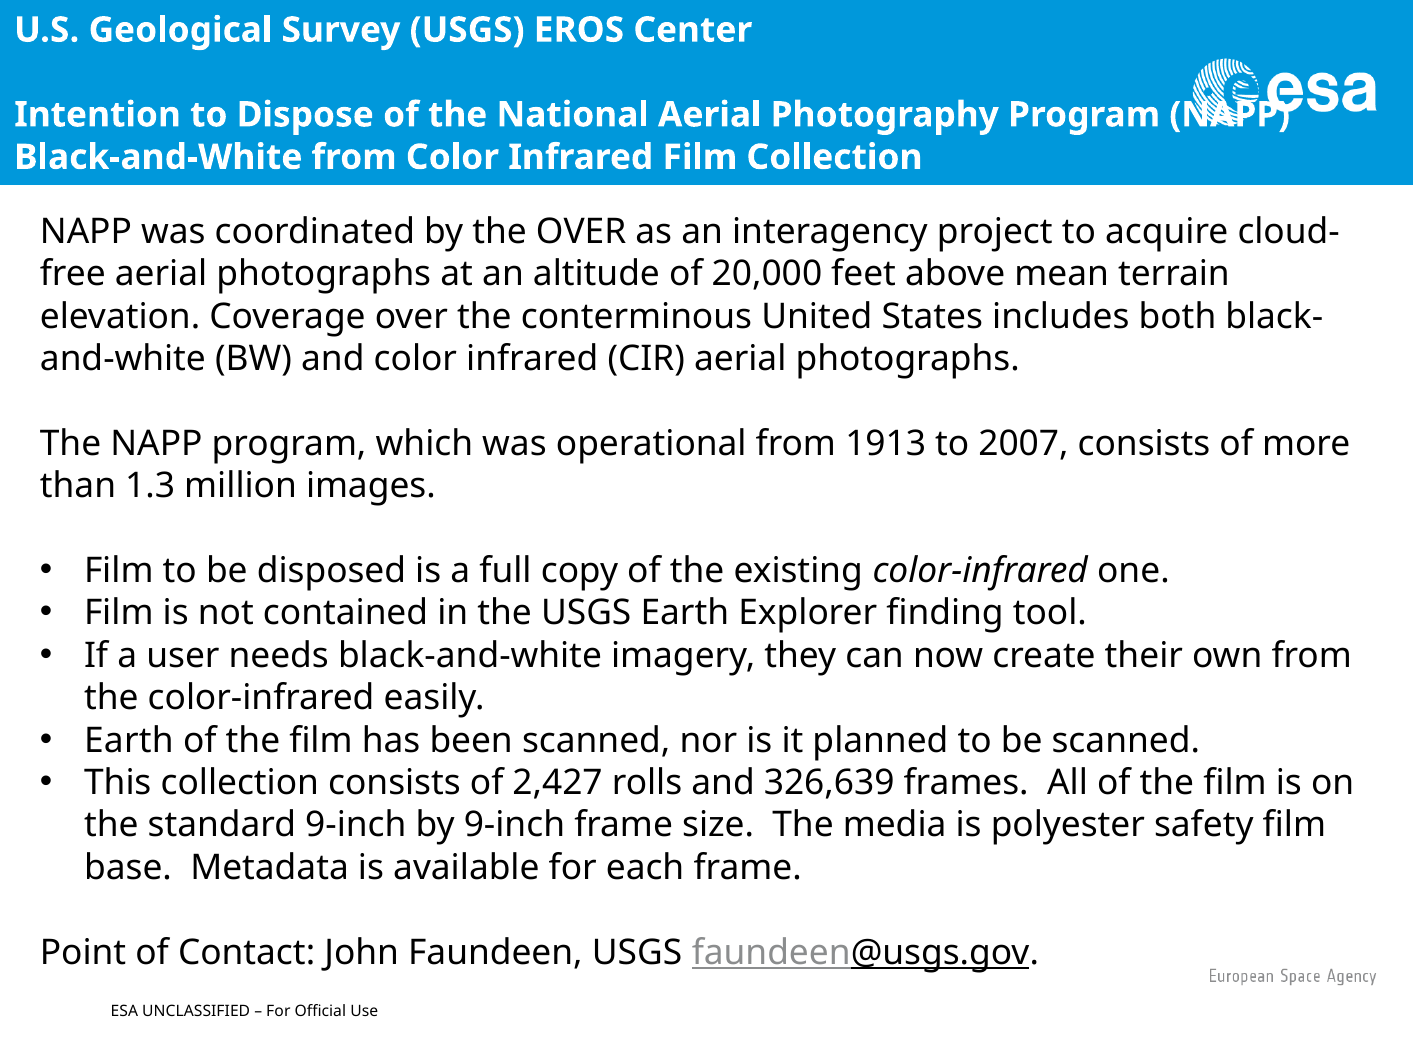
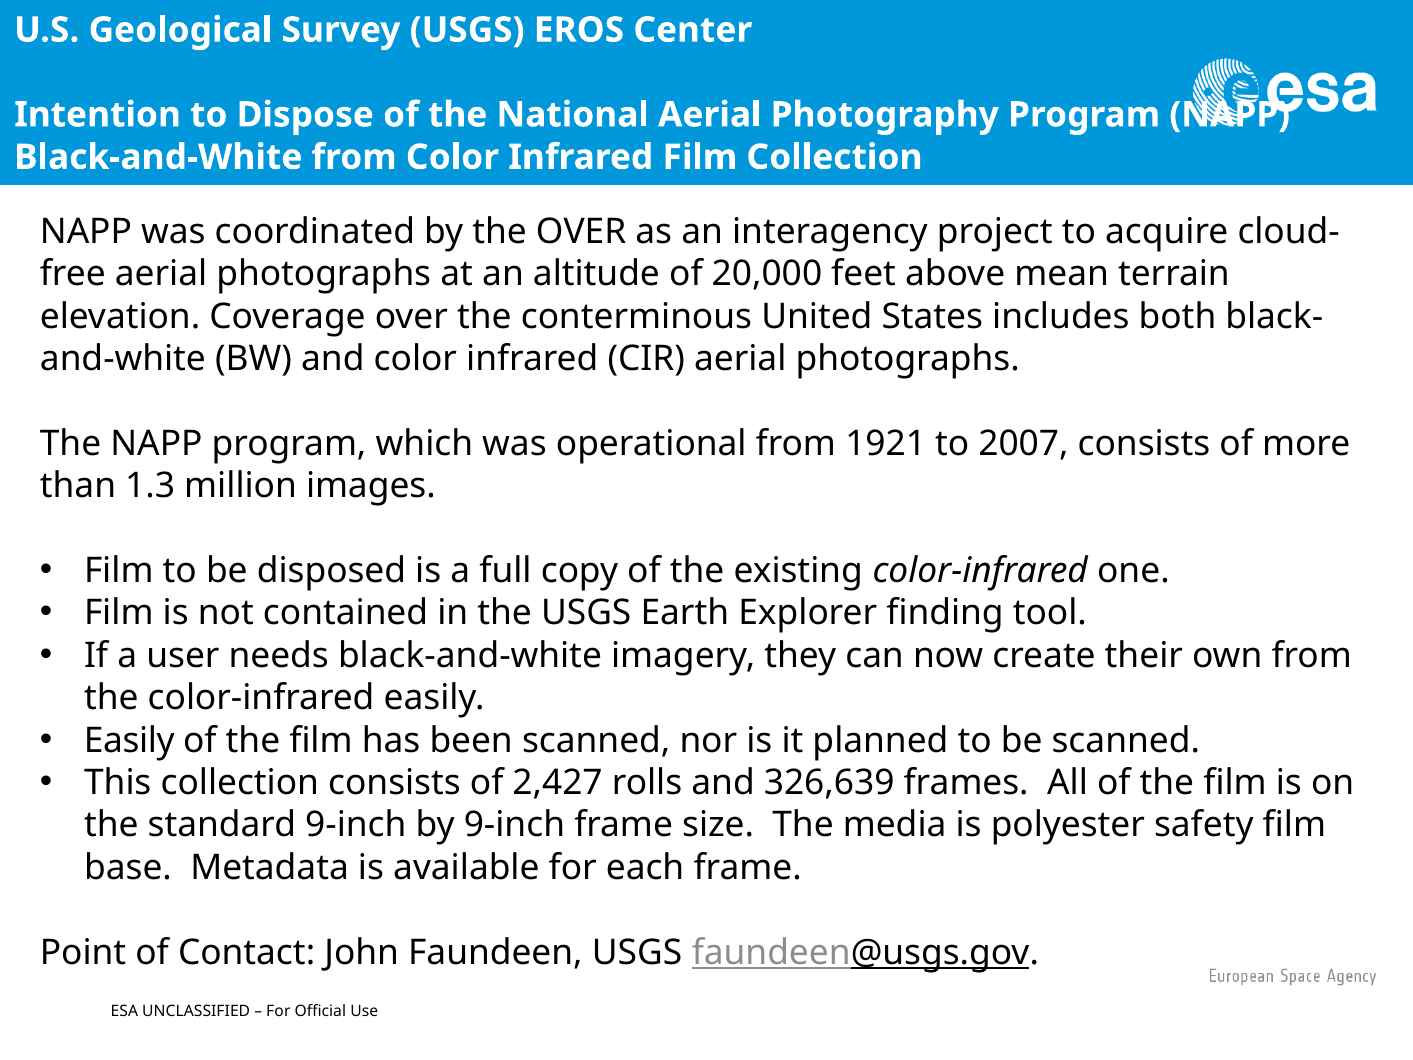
1913: 1913 -> 1921 (886, 443)
Earth: Earth -> Easily (129, 740)
